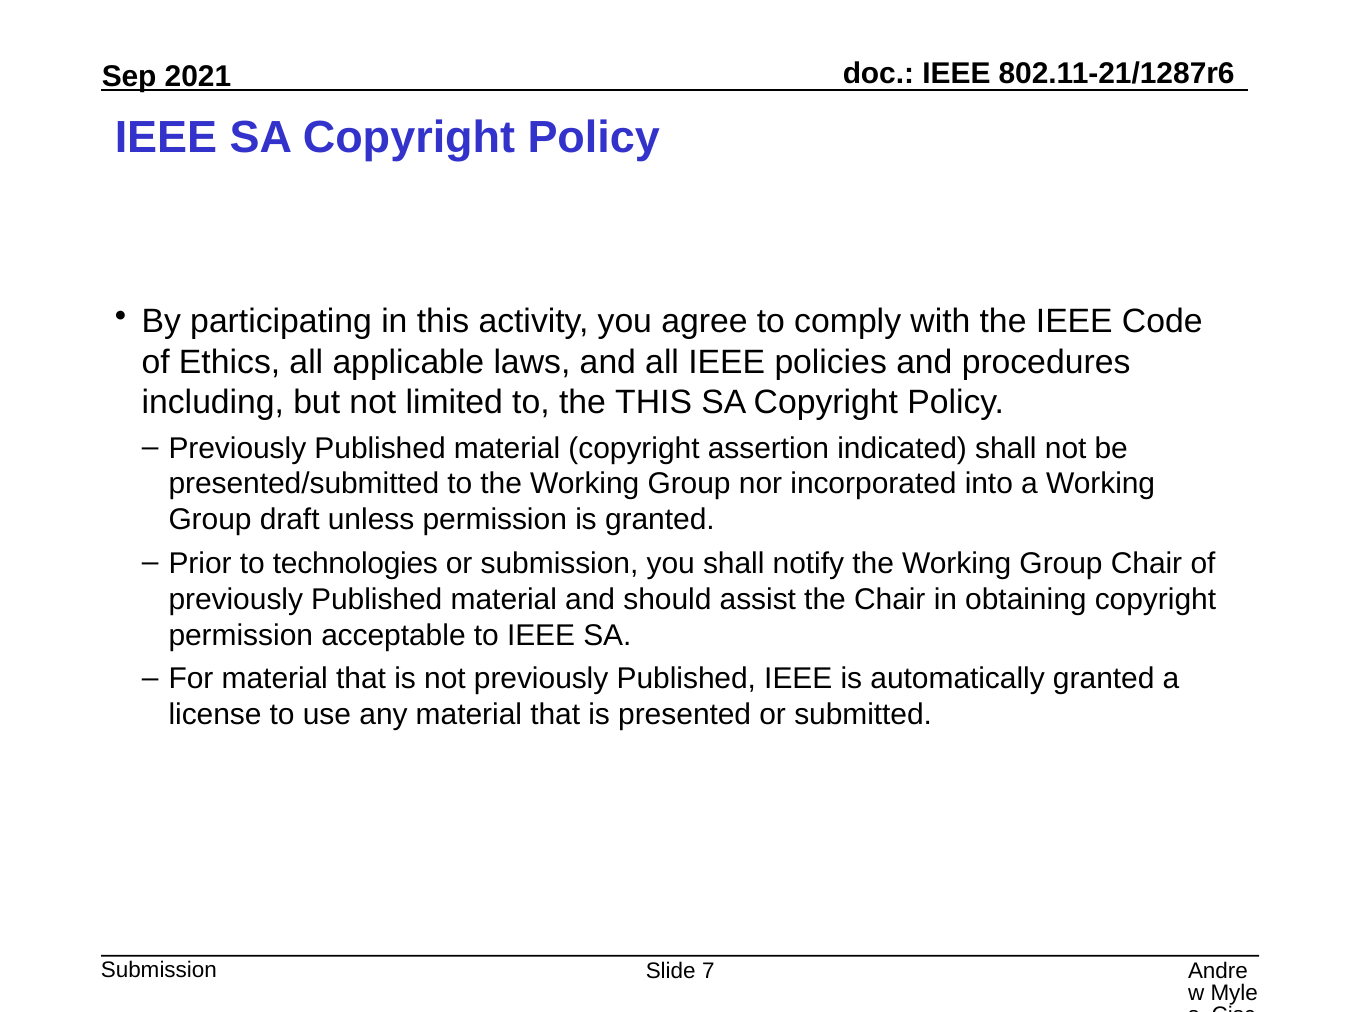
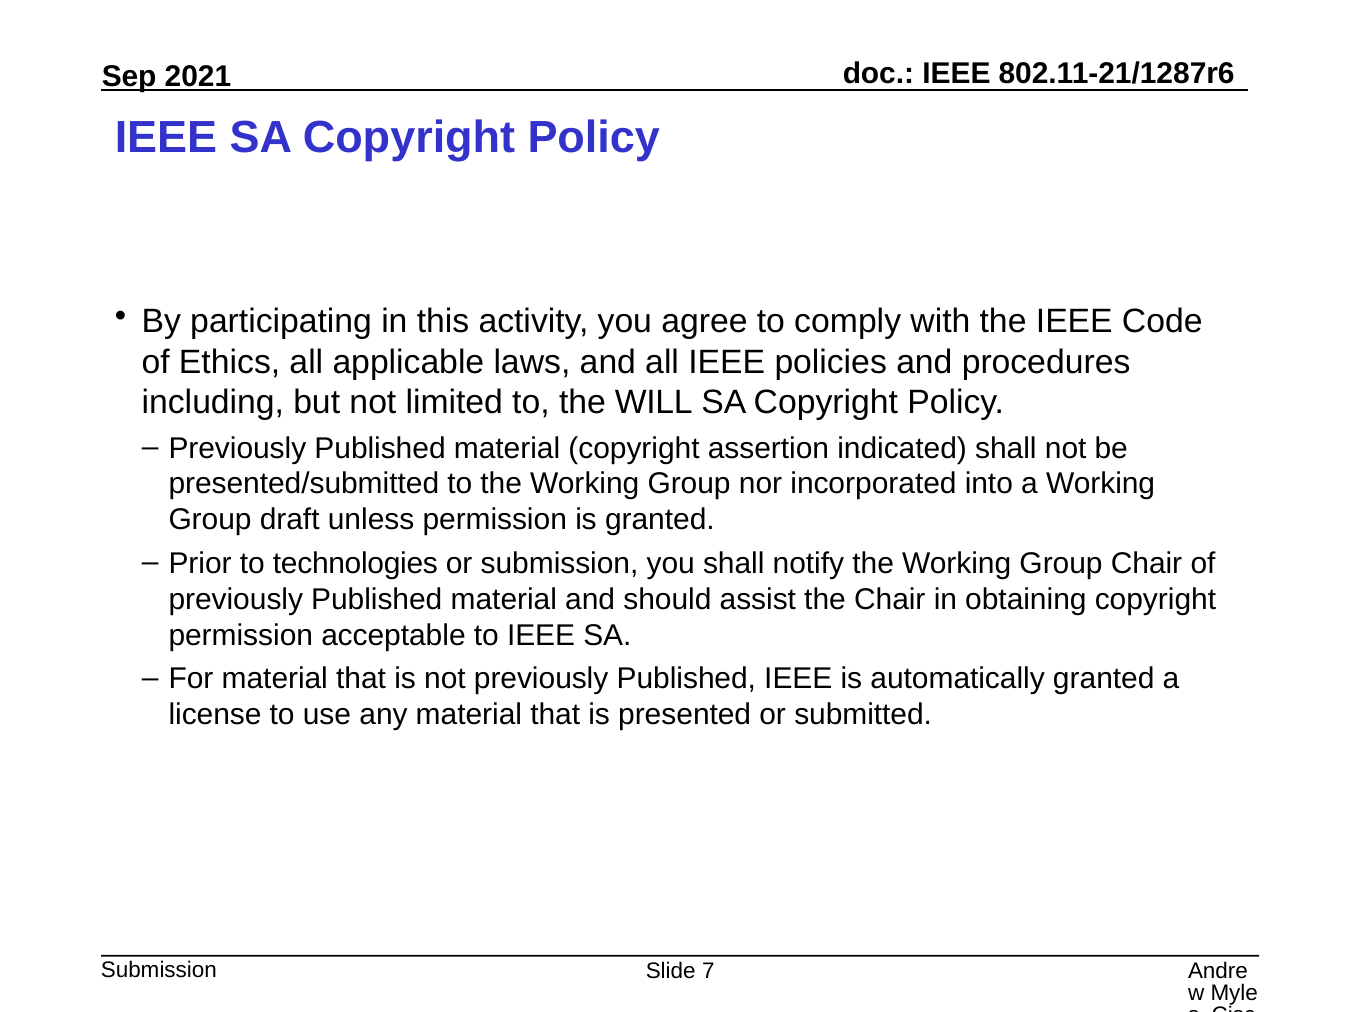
the THIS: THIS -> WILL (654, 403)
